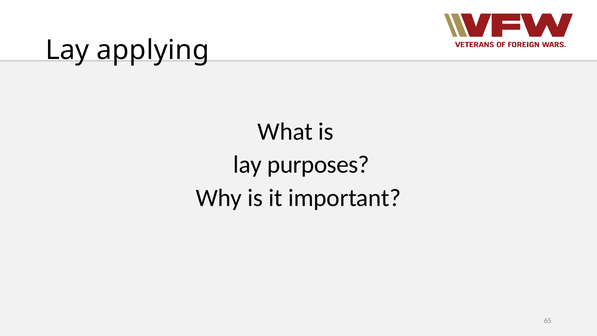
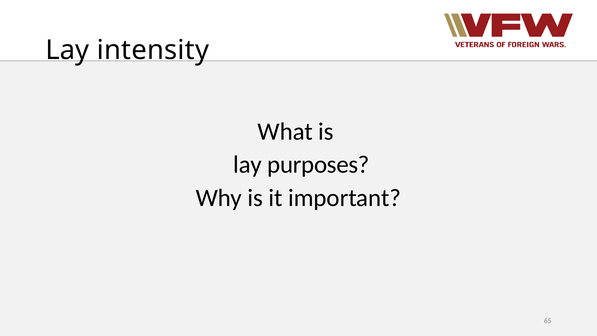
applying: applying -> intensity (153, 50)
